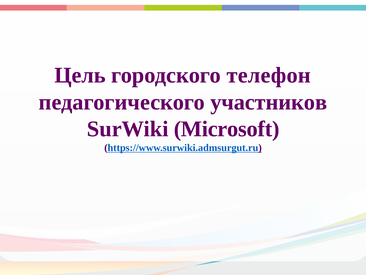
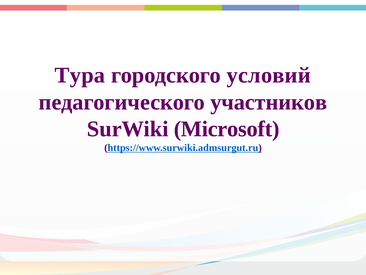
Цель: Цель -> Тура (80, 75)
телефон: телефон -> условий (269, 75)
